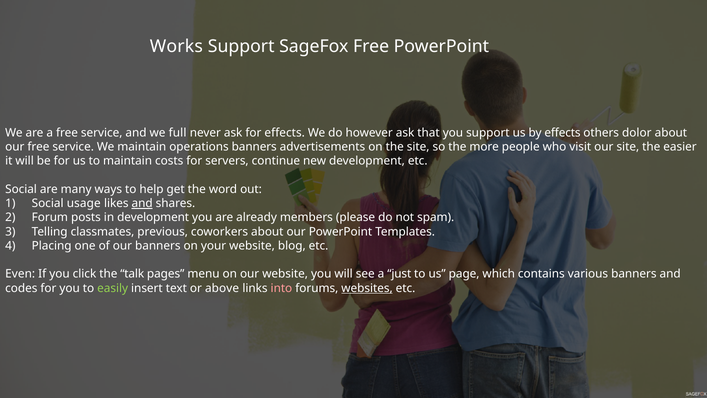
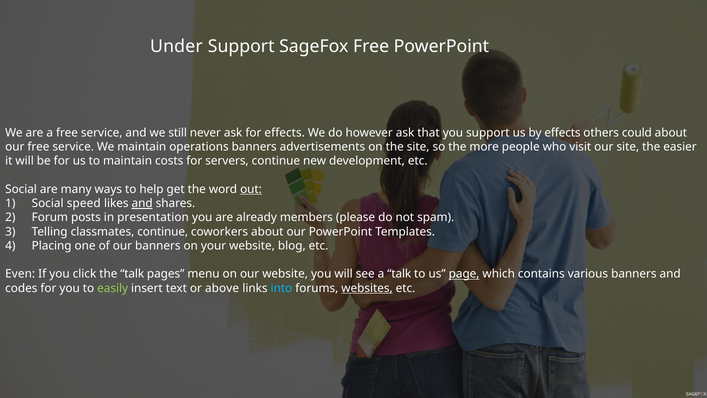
Works: Works -> Under (176, 46)
full: full -> still (178, 133)
dolor: dolor -> could (637, 133)
out underline: none -> present (251, 189)
usage: usage -> speed (84, 203)
in development: development -> presentation (153, 217)
classmates previous: previous -> continue (163, 231)
a just: just -> talk (399, 274)
page underline: none -> present (464, 274)
into colour: pink -> light blue (281, 288)
